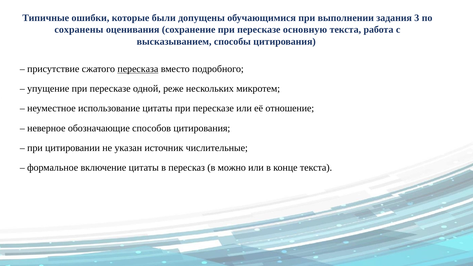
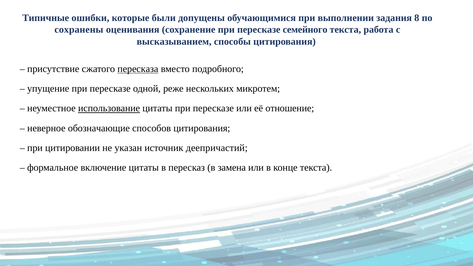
3: 3 -> 8 (417, 18)
основную: основную -> семейного (305, 30)
использование underline: none -> present (109, 108)
числительные: числительные -> деепричастий (217, 148)
можно: можно -> замена (232, 168)
